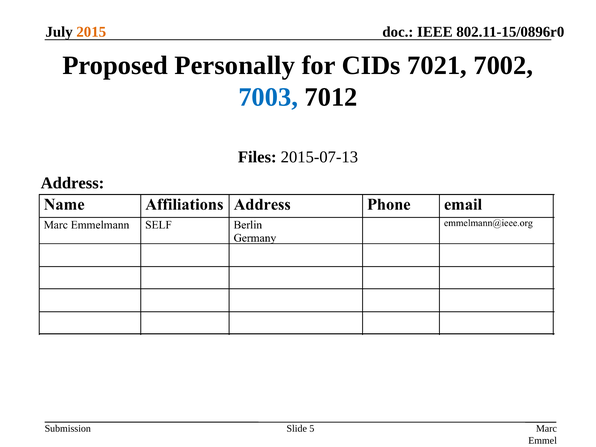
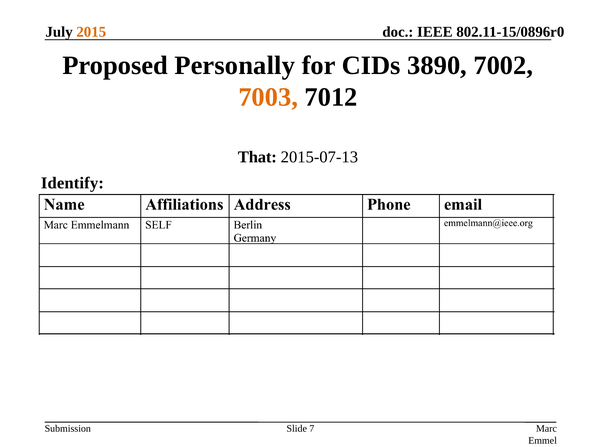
7021: 7021 -> 3890 (437, 65)
7003 colour: blue -> orange (268, 97)
Files: Files -> That (257, 157)
Address: Address -> Identify (72, 183)
5: 5 -> 7 (312, 429)
